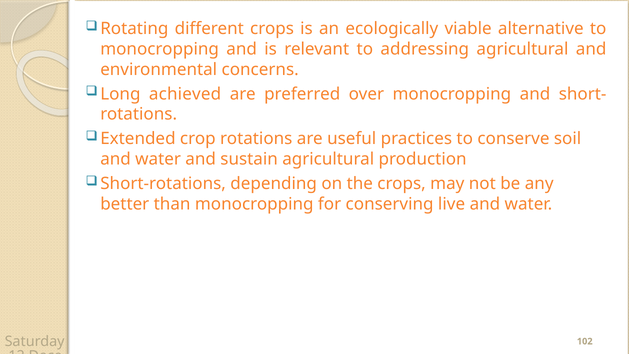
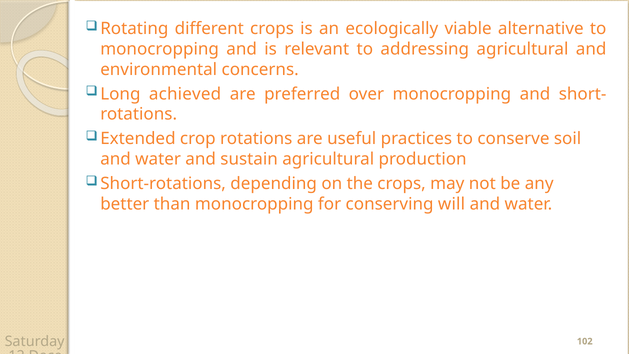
live: live -> will (451, 204)
